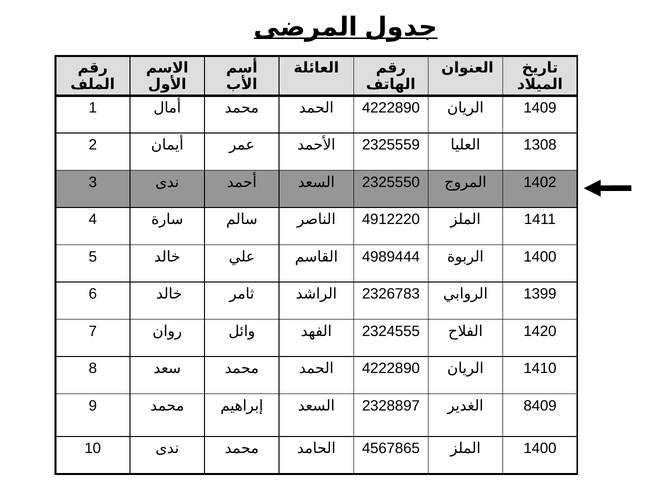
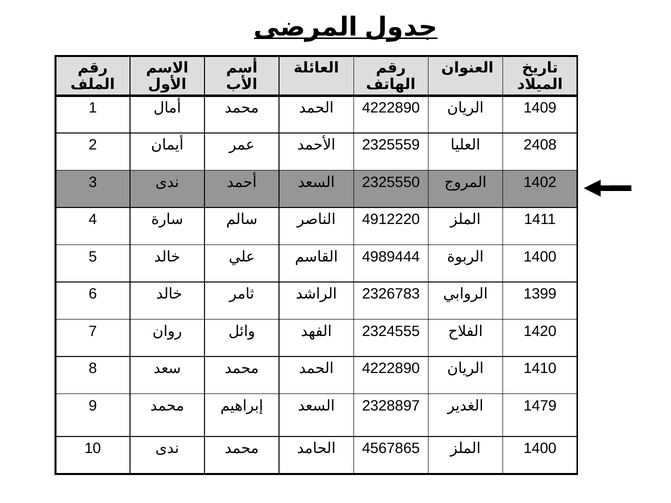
1308: 1308 -> 2408 (540, 145)
8409: 8409 -> 1479 (540, 406)
